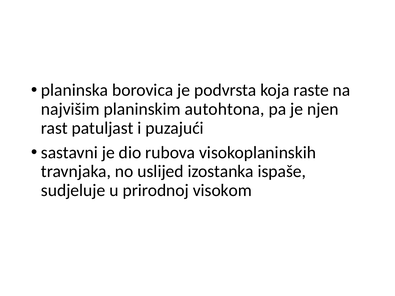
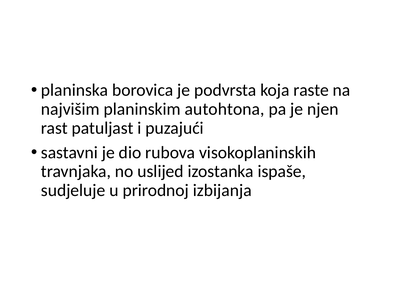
visokom: visokom -> izbijanja (222, 191)
